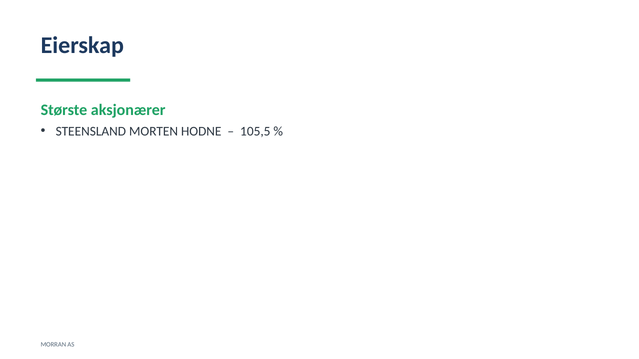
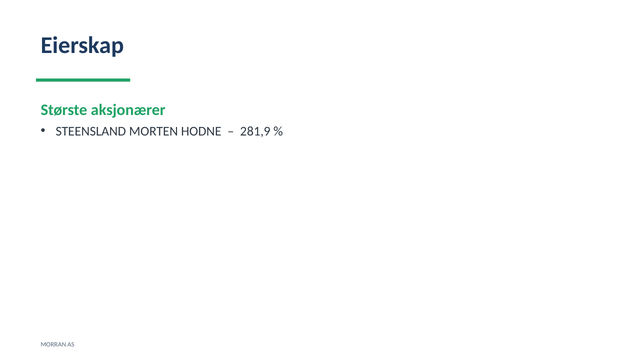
105,5: 105,5 -> 281,9 (255, 131)
